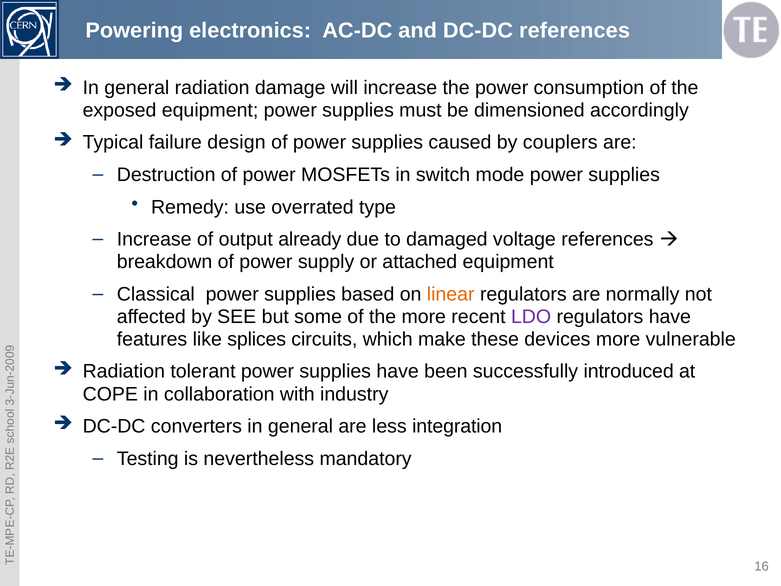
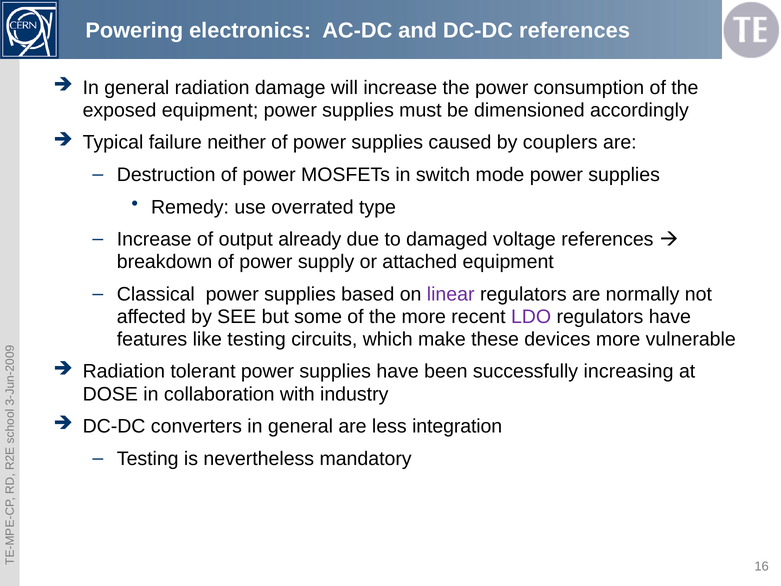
design: design -> neither (237, 142)
linear colour: orange -> purple (451, 294)
like splices: splices -> testing (257, 339)
introduced: introduced -> increasing (629, 371)
COPE: COPE -> DOSE (110, 394)
